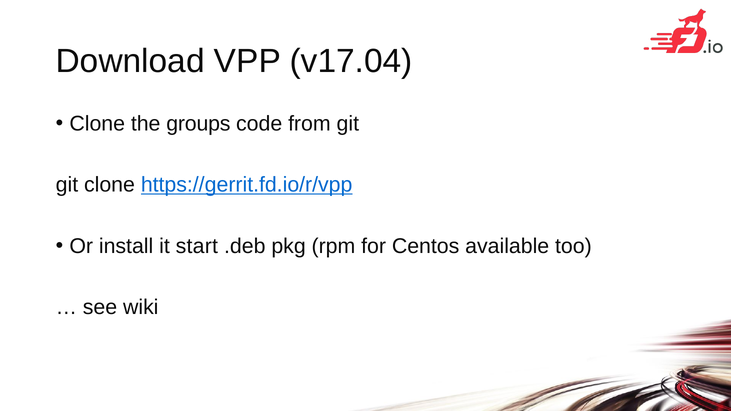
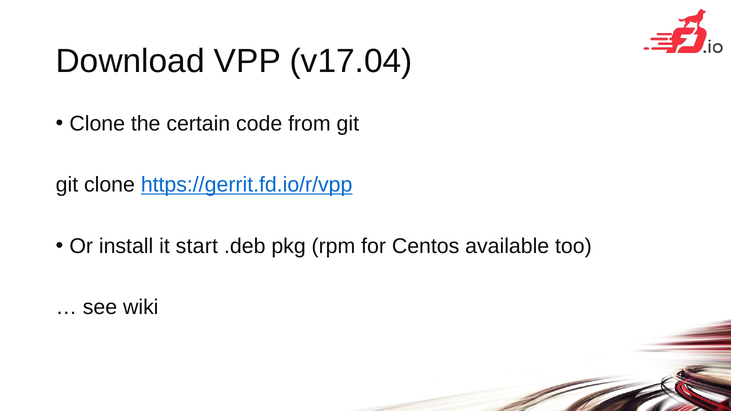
groups: groups -> certain (198, 124)
